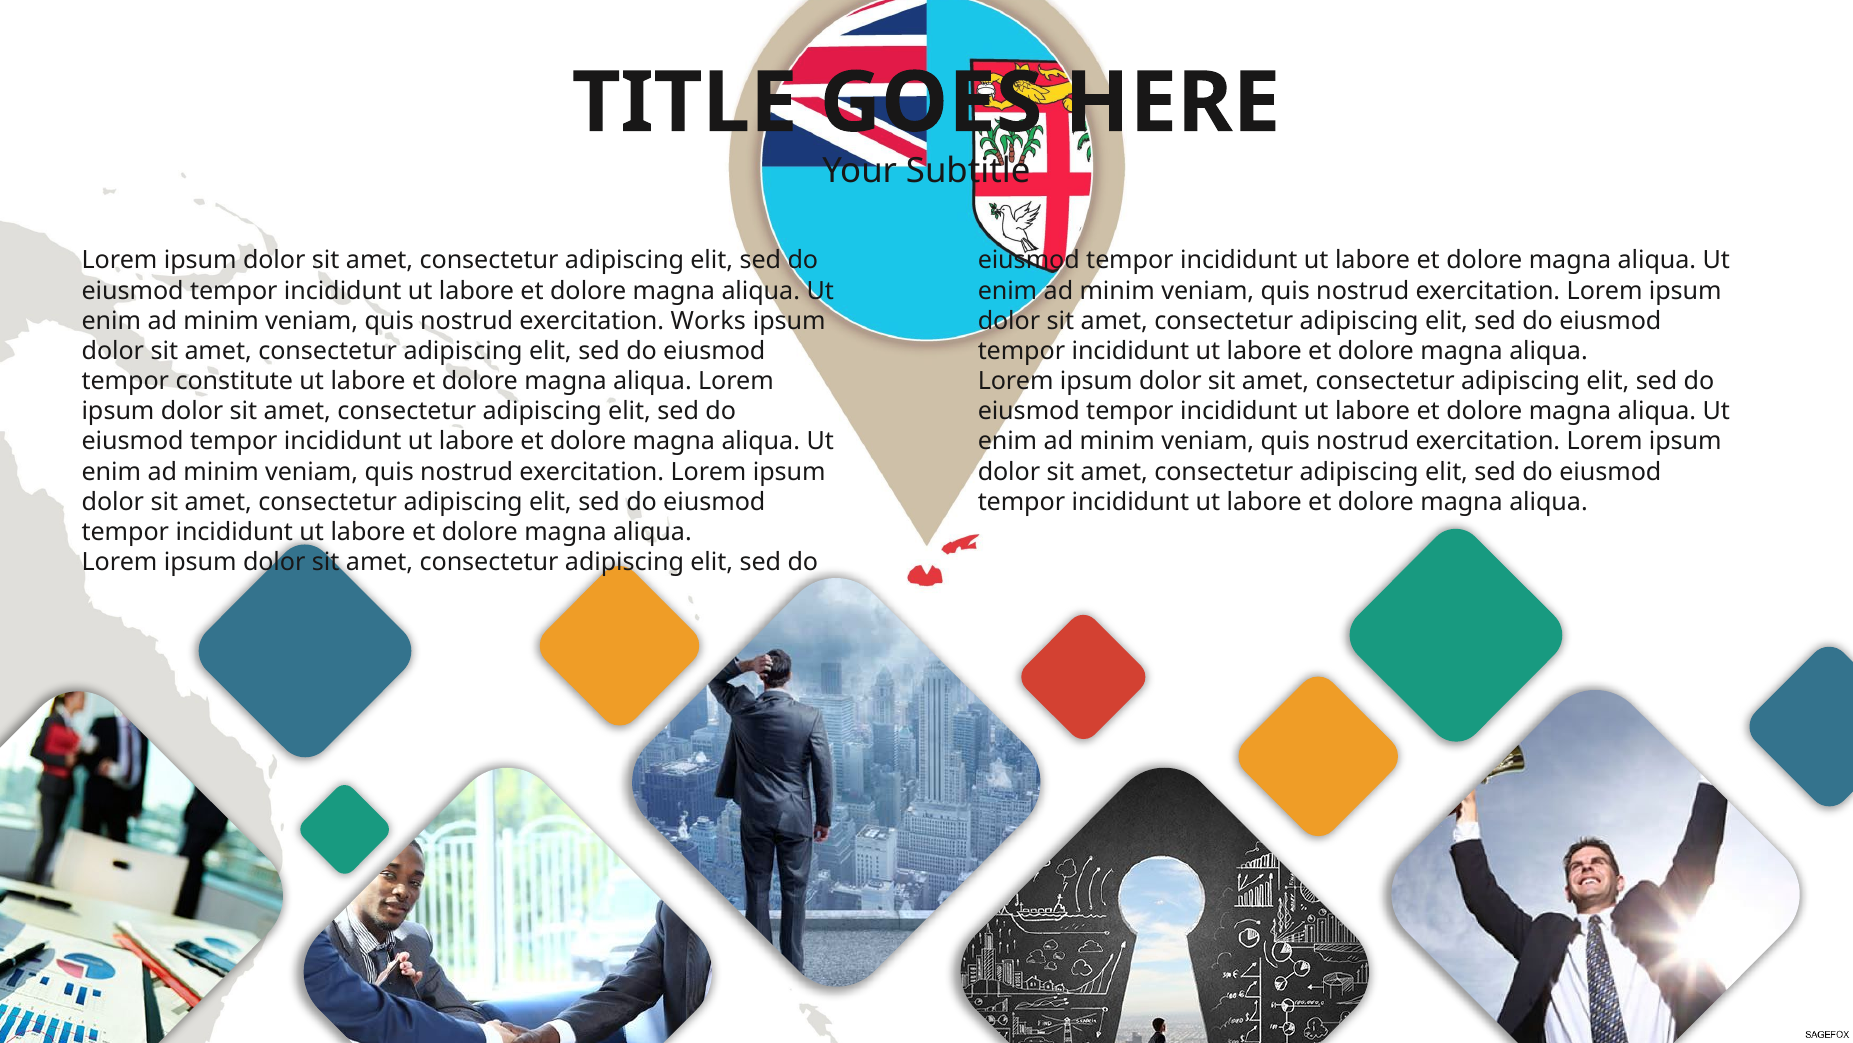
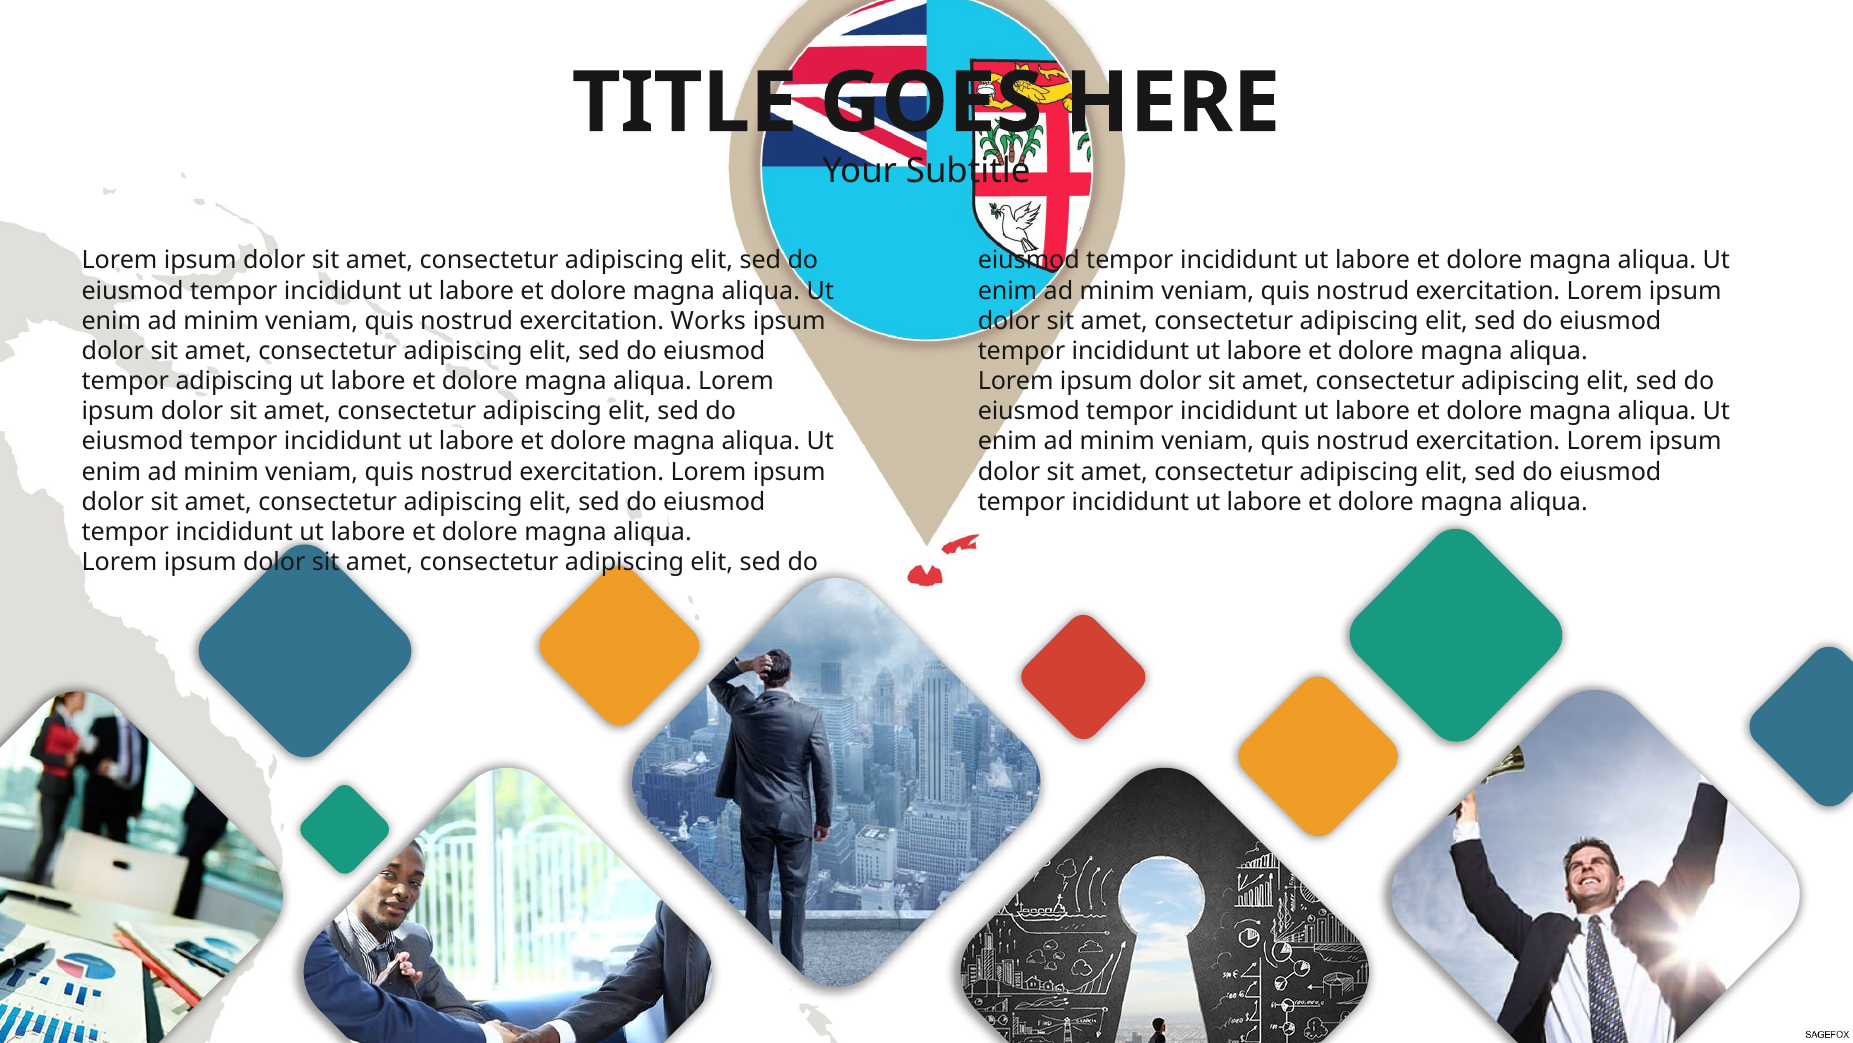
tempor constitute: constitute -> adipiscing (234, 381)
